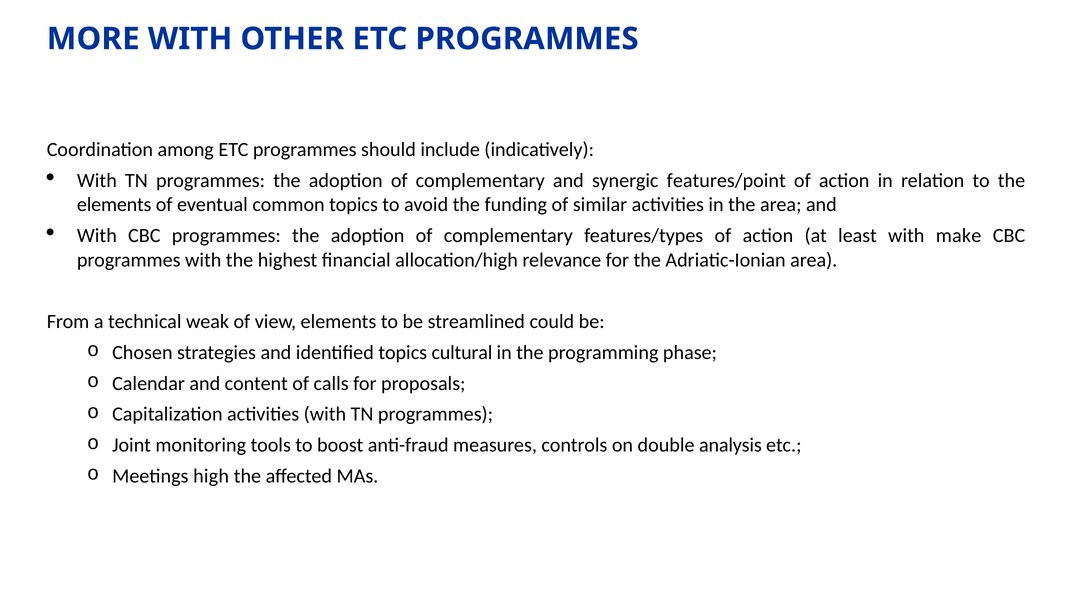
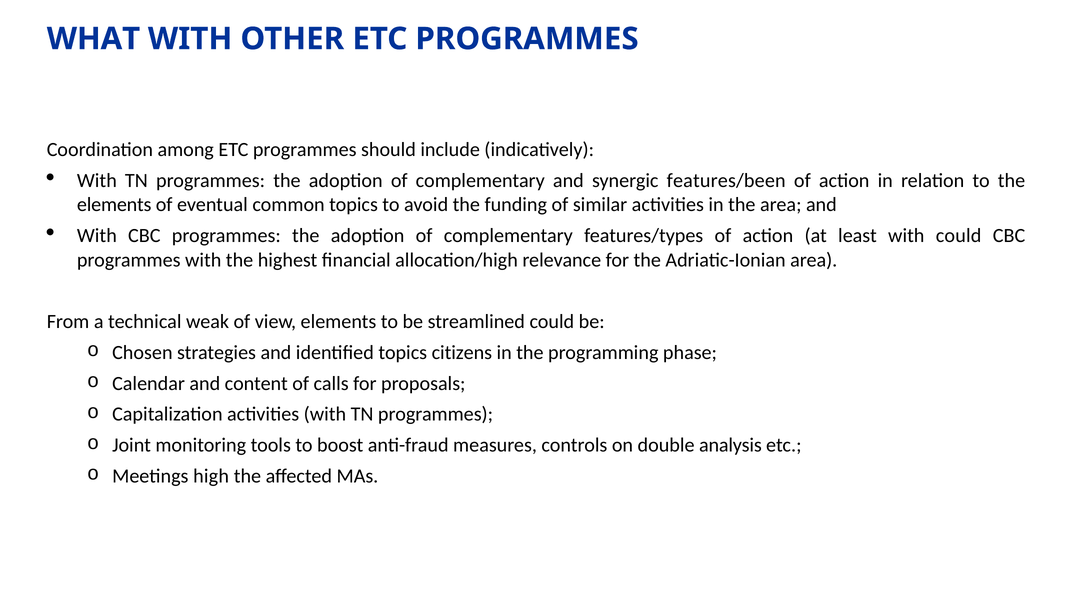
MORE: MORE -> WHAT (93, 39)
features/point: features/point -> features/been (726, 181)
with make: make -> could (959, 236)
cultural: cultural -> citizens (462, 353)
